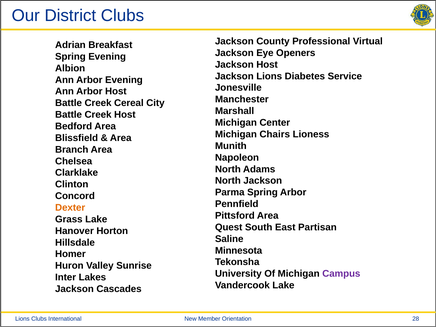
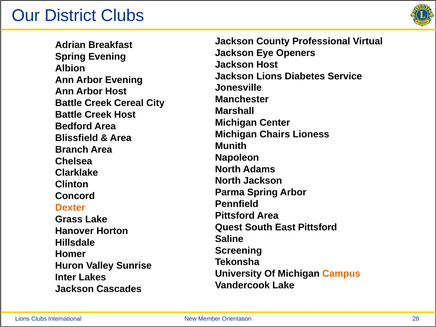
East Partisan: Partisan -> Pittsford (318, 227)
Minnesota: Minnesota -> Screening (239, 250)
Campus colour: purple -> orange (341, 274)
